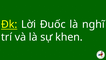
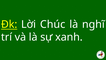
Đuốc: Đuốc -> Chúc (53, 24)
khen: khen -> xanh (69, 37)
